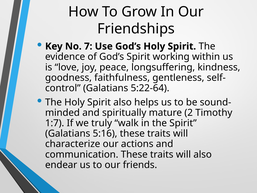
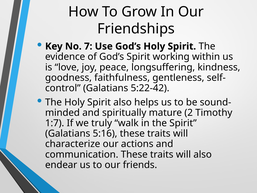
5:22-64: 5:22-64 -> 5:22-42 (150, 88)
